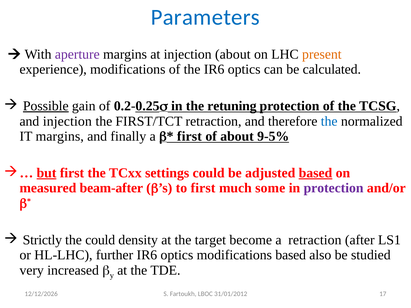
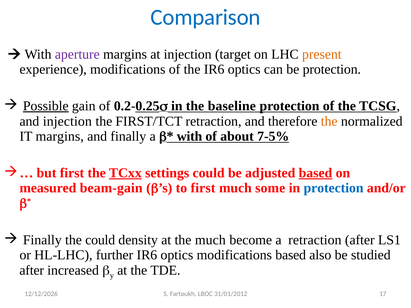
Parameters: Parameters -> Comparison (206, 17)
injection about: about -> target (233, 54)
be calculated: calculated -> protection (332, 69)
retuning: retuning -> baseline (232, 106)
the colour: blue -> orange (329, 121)
first: first -> with (190, 136)
9-5%: 9-5% -> 7-5% (273, 136)
but underline: present -> none (47, 173)
TCxx underline: none -> present (125, 173)
beam-after: beam-after -> beam-gain (111, 188)
protection colour: purple -> blue (334, 188)
Strictly: Strictly -> Finally (42, 240)
the target: target -> much (210, 240)
very: very -> after (32, 270)
